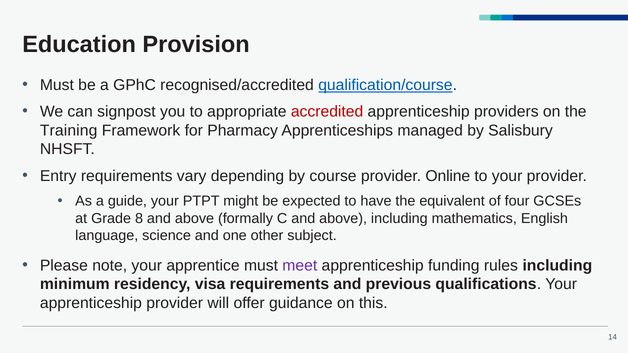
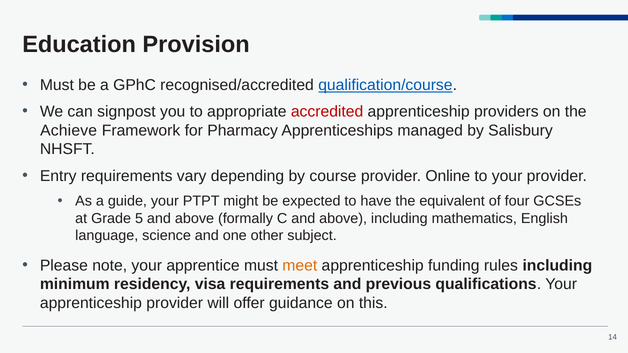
Training: Training -> Achieve (69, 131)
8: 8 -> 5 (139, 218)
meet colour: purple -> orange (300, 266)
